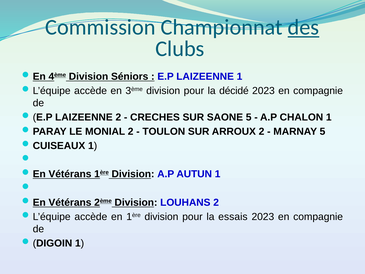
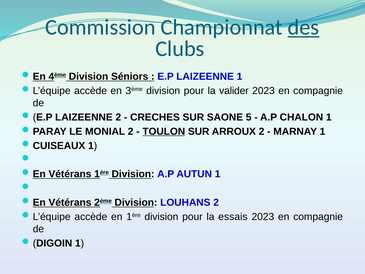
décidé: décidé -> valider (234, 91)
TOULON underline: none -> present (164, 131)
MARNAY 5: 5 -> 1 (322, 131)
